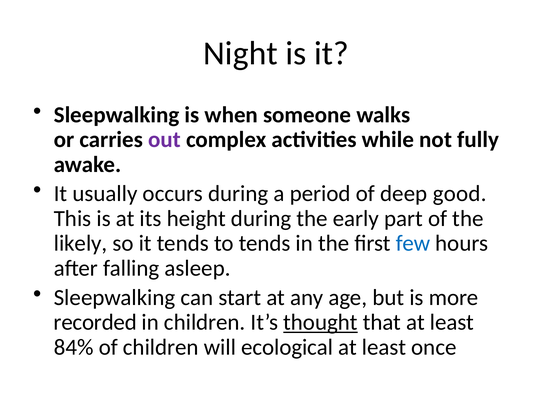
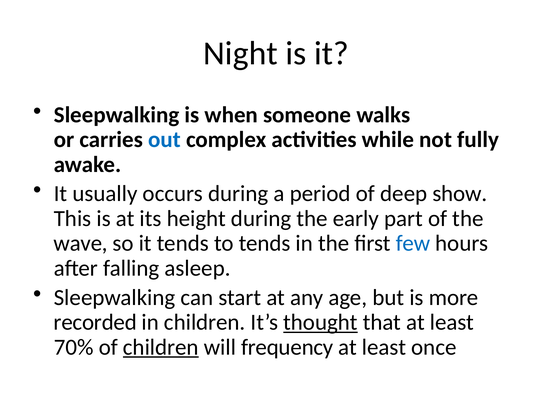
out colour: purple -> blue (165, 140)
good: good -> show (460, 194)
likely: likely -> wave (81, 243)
84%: 84% -> 70% (74, 347)
children underline: none -> present (161, 347)
ecological: ecological -> frequency (287, 347)
